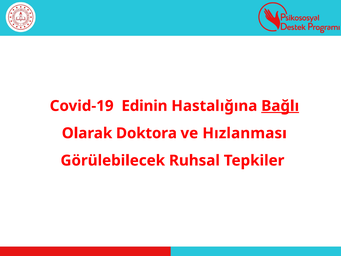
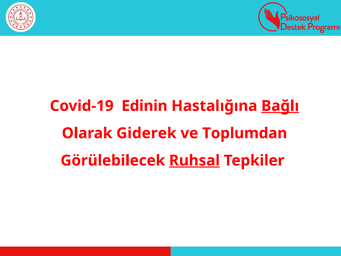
Doktora: Doktora -> Giderek (146, 133)
Hızlanması: Hızlanması -> Toplumdan (245, 133)
Ruhsal underline: none -> present (194, 160)
